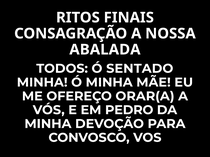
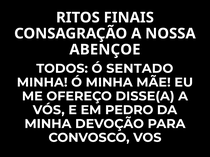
ABALADA: ABALADA -> ABENÇOE (105, 50)
ORAR(A: ORAR(A -> DISSE(A (145, 96)
